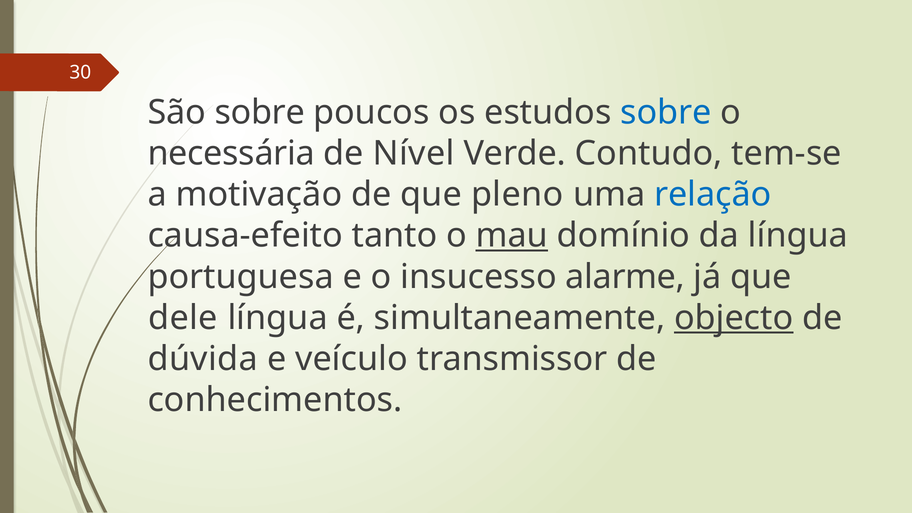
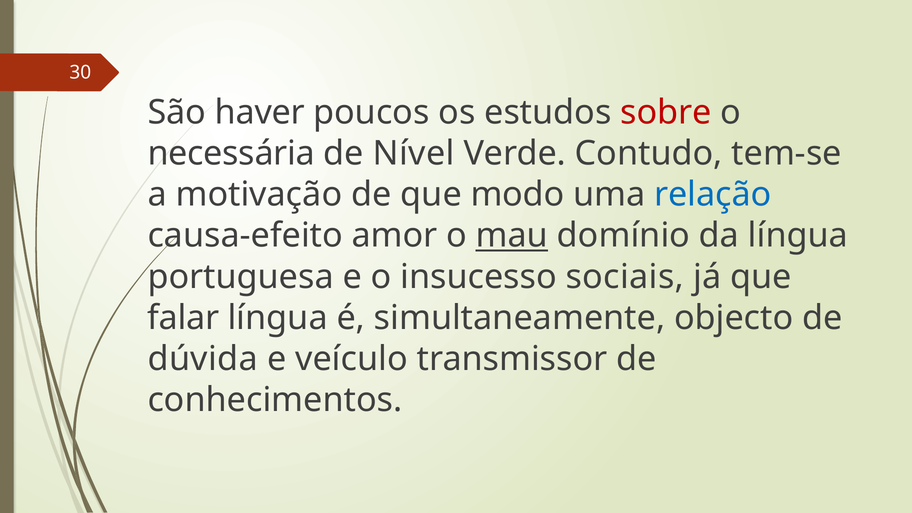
São sobre: sobre -> haver (260, 113)
sobre colour: blue -> red (666, 113)
pleno: pleno -> modo (518, 195)
tanto: tanto -> amor (395, 236)
alarme: alarme -> sociais (625, 277)
dele: dele -> falar (183, 318)
objecto underline: present -> none (734, 318)
